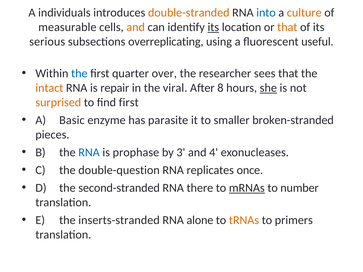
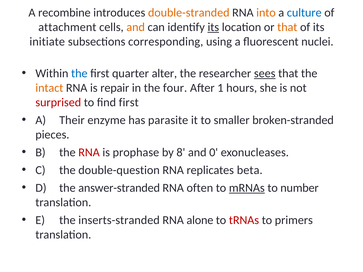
individuals: individuals -> recombine (64, 13)
into colour: blue -> orange (266, 13)
culture colour: orange -> blue (304, 13)
measurable: measurable -> attachment (67, 27)
serious: serious -> initiate (47, 42)
overreplicating: overreplicating -> corresponding (166, 42)
useful: useful -> nuclei (317, 42)
over: over -> alter (164, 73)
sees underline: none -> present (265, 73)
viral: viral -> four (175, 88)
8: 8 -> 1 (220, 88)
she underline: present -> none (268, 88)
surprised colour: orange -> red (58, 102)
Basic: Basic -> Their (72, 120)
RNA colour: blue -> red (89, 153)
3: 3 -> 8 (181, 153)
4: 4 -> 0 (214, 153)
once: once -> beta (250, 170)
second-stranded: second-stranded -> answer-stranded (119, 188)
there: there -> often (200, 188)
tRNAs colour: orange -> red (244, 220)
